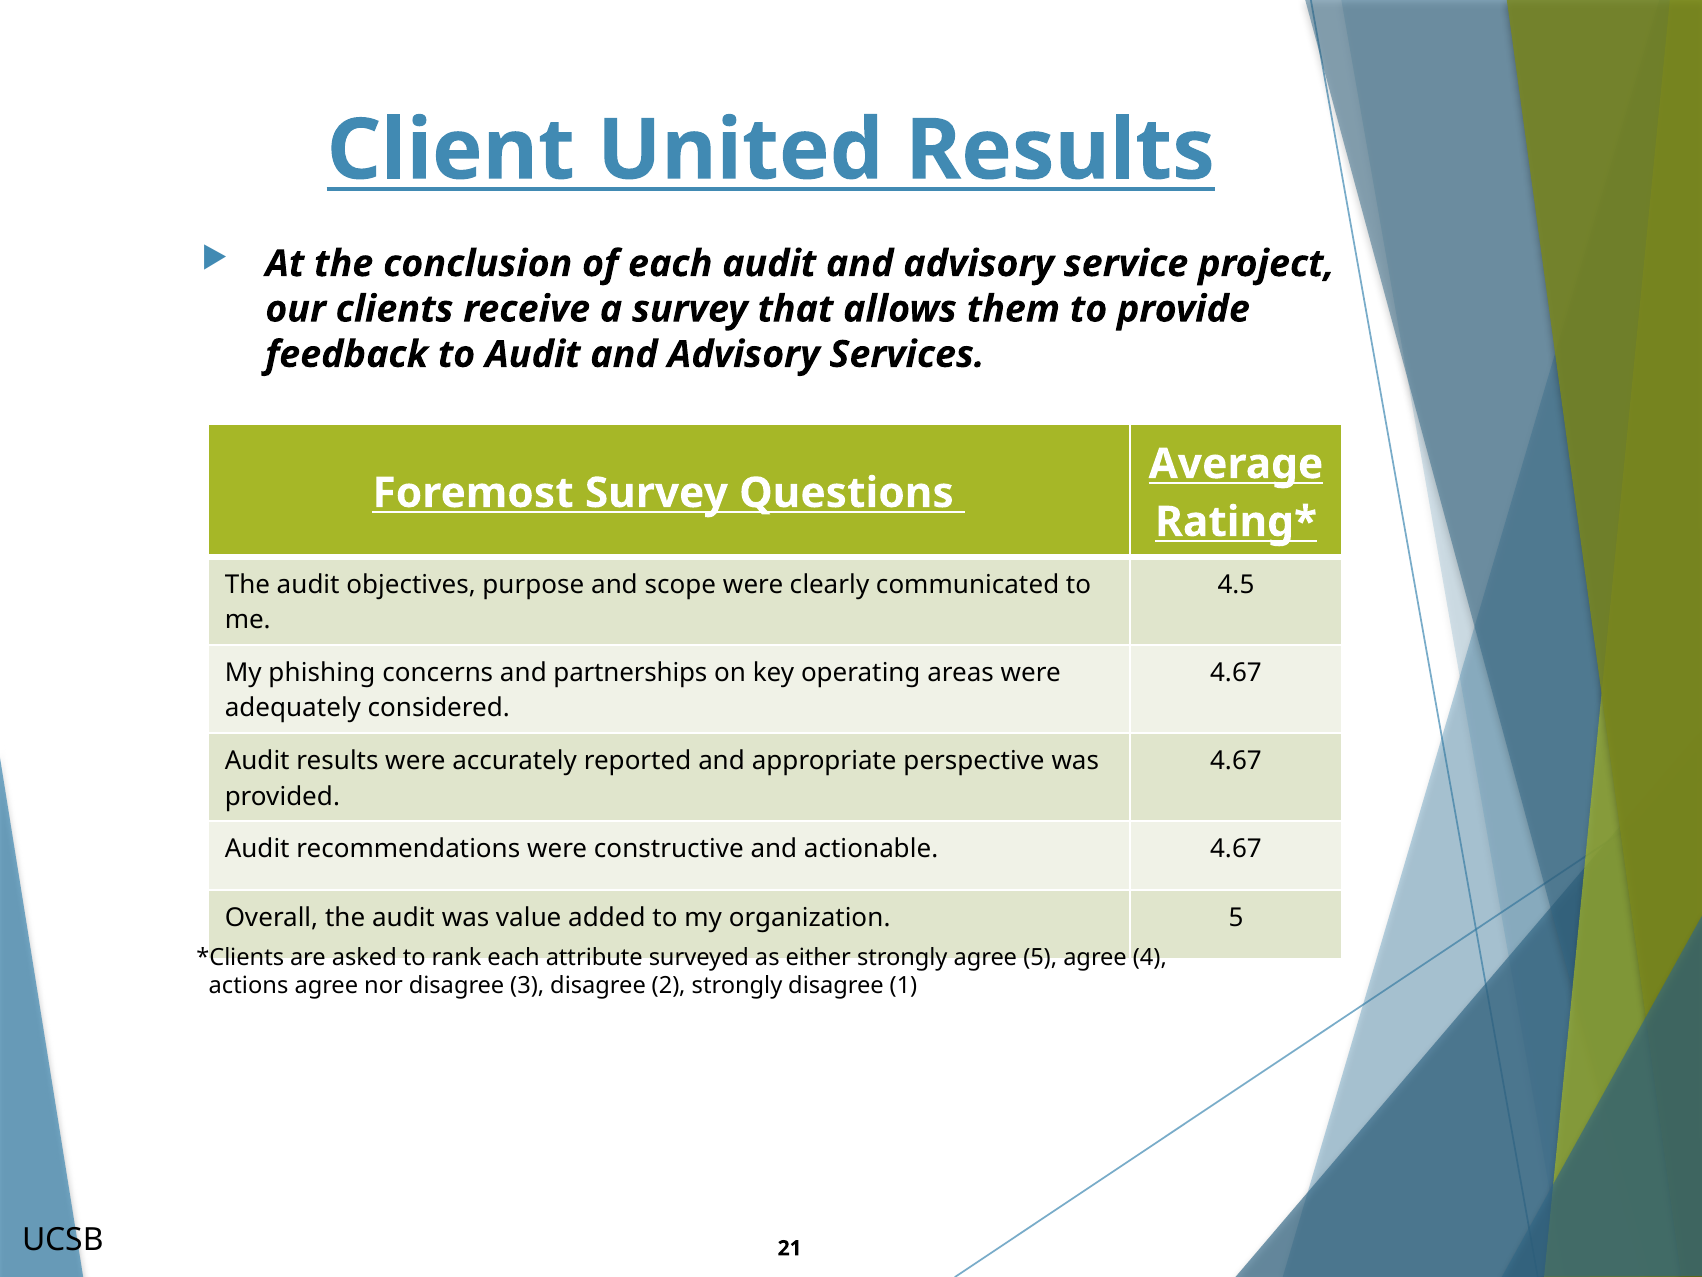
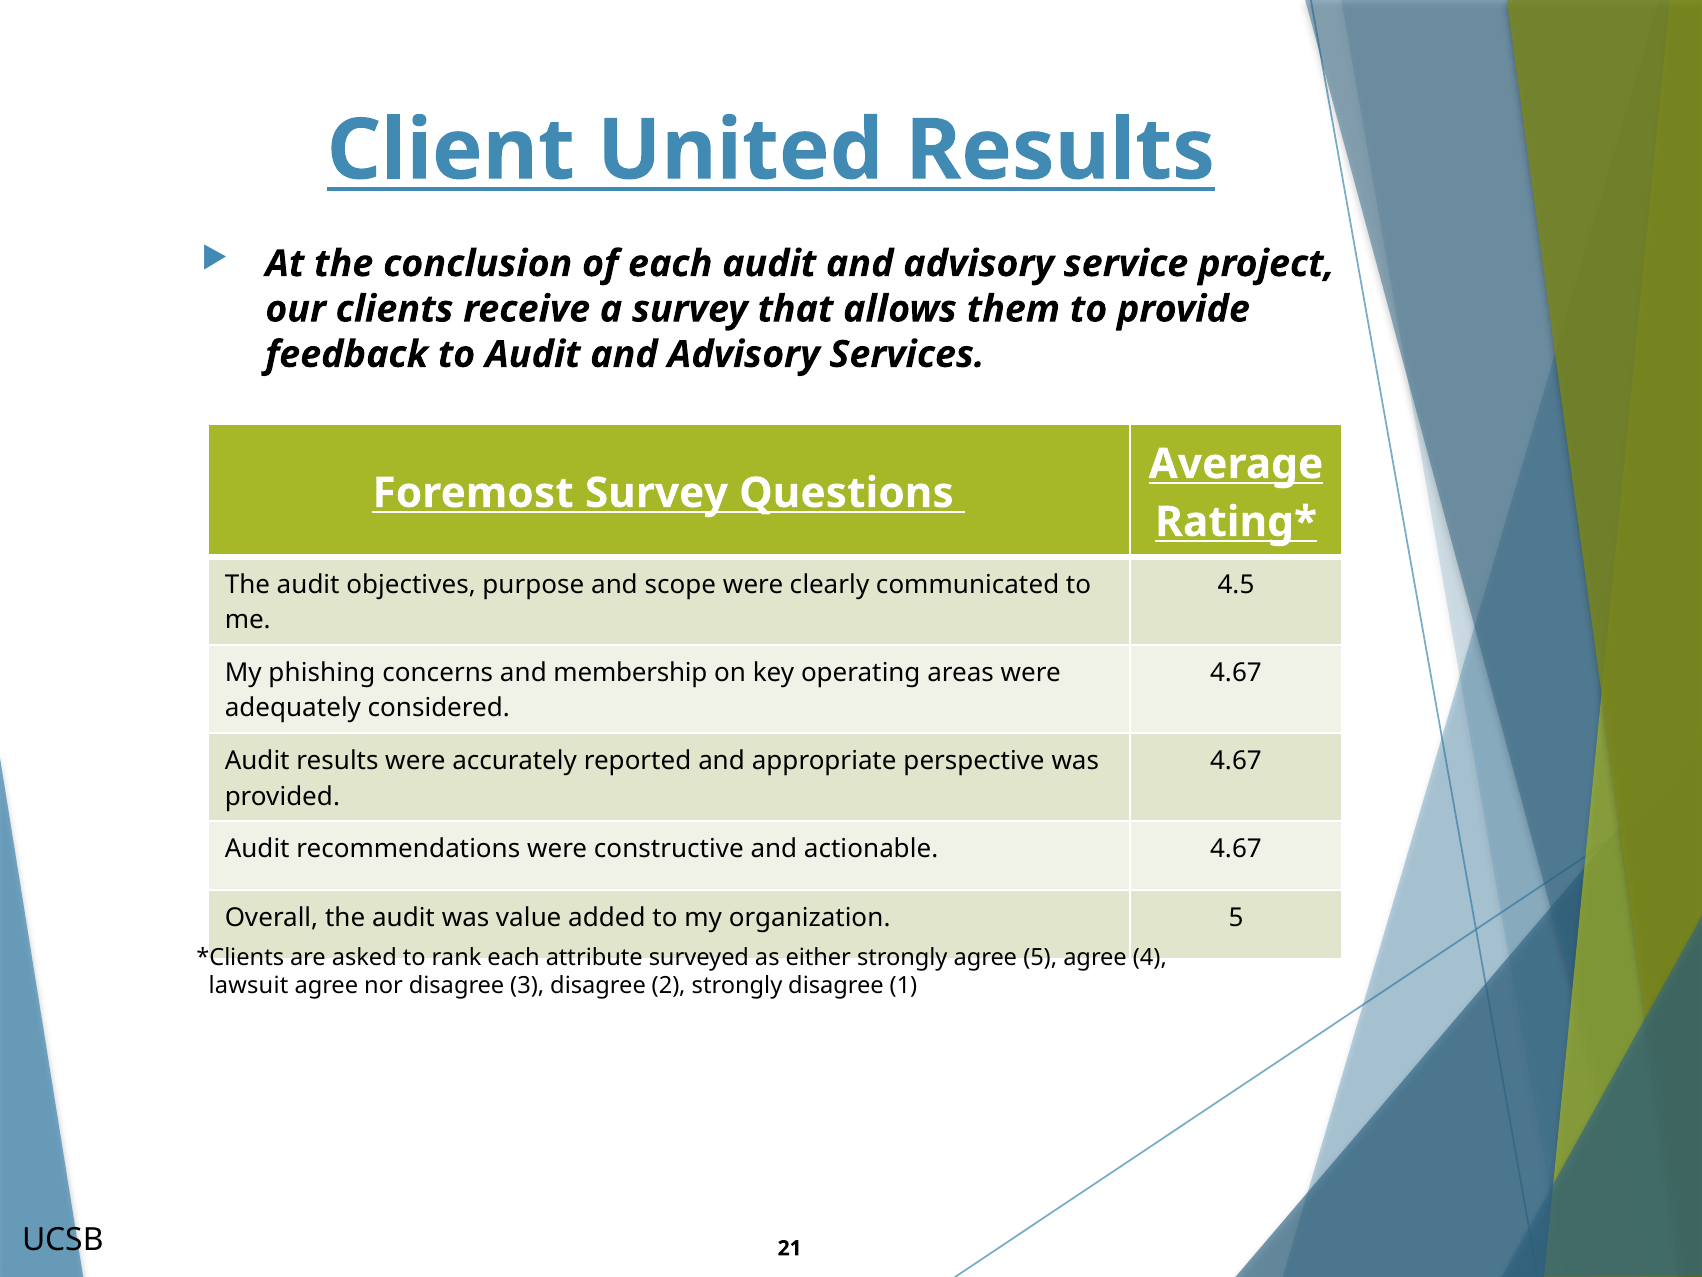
partnerships: partnerships -> membership (630, 673)
actions: actions -> lawsuit (249, 986)
